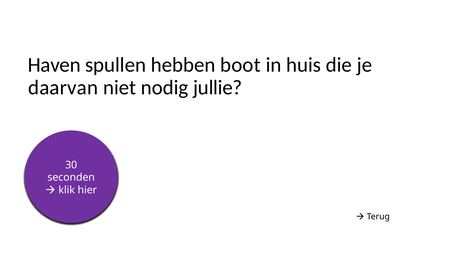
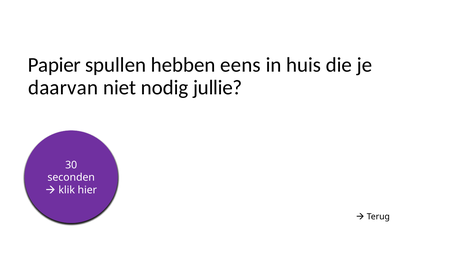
Haven: Haven -> Papier (54, 65)
boot: boot -> eens (241, 65)
